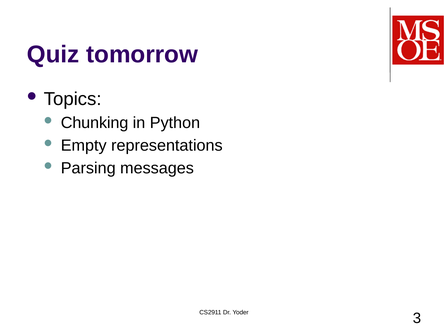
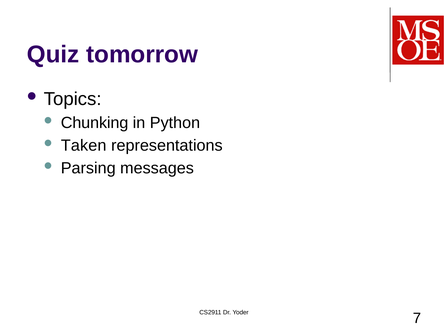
Empty: Empty -> Taken (84, 146)
3: 3 -> 7 (417, 318)
